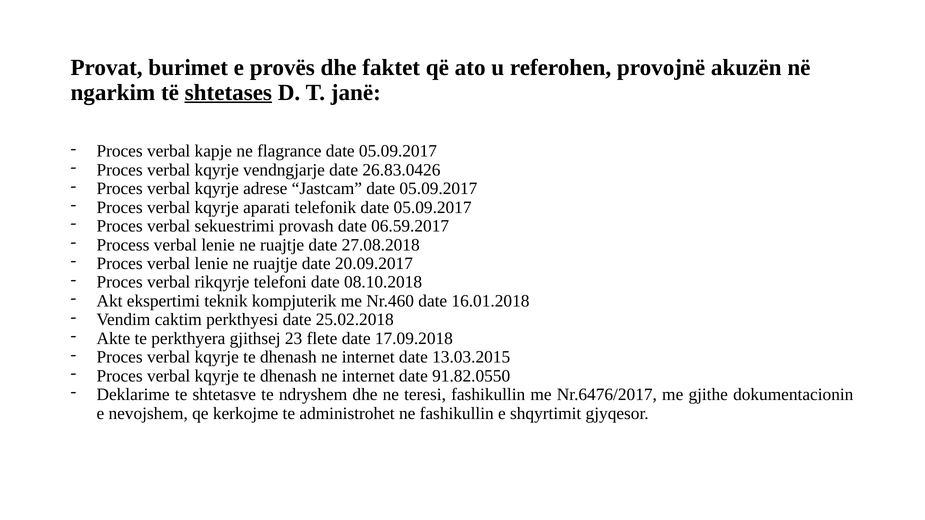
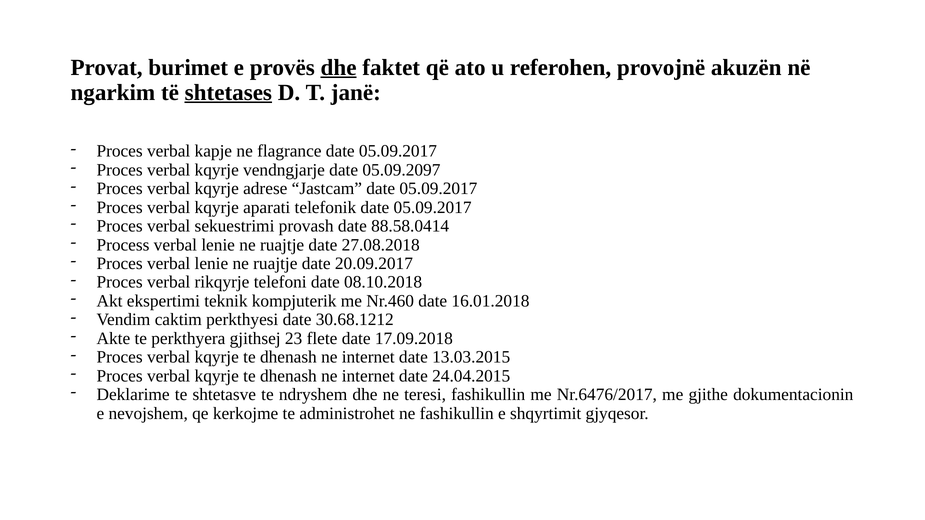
dhe underline: none -> present (339, 67)
26.83.0426: 26.83.0426 -> 05.09.2097 (401, 170)
06.59.2017: 06.59.2017 -> 88.58.0414 (410, 226)
25.02.2018: 25.02.2018 -> 30.68.1212 (355, 320)
91.82.0550: 91.82.0550 -> 24.04.2015 (471, 376)
